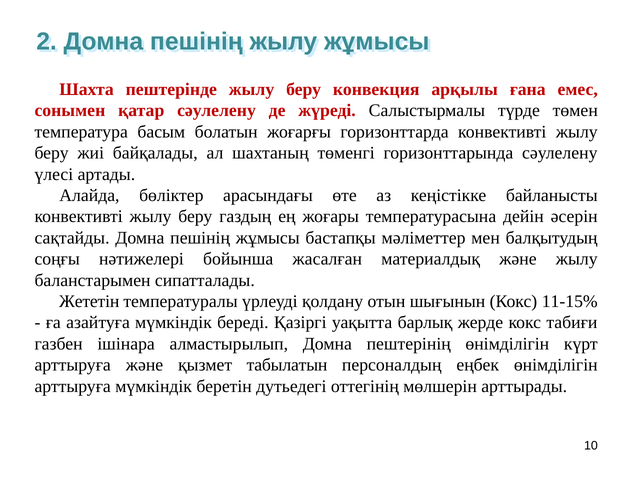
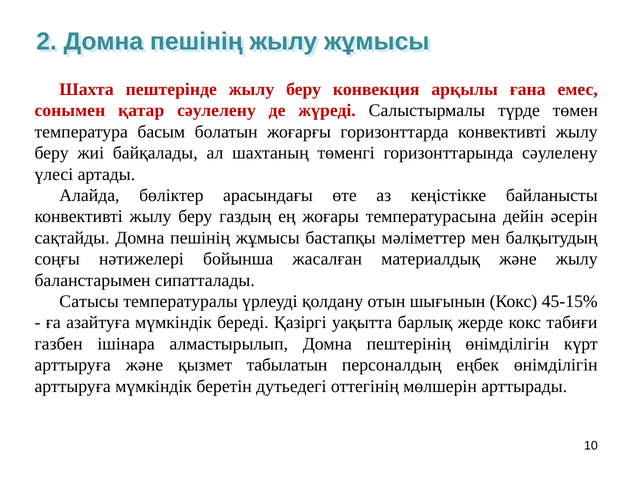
Жететін: Жететін -> Сатысы (89, 301)
11-15%: 11-15% -> 45-15% (570, 301)
